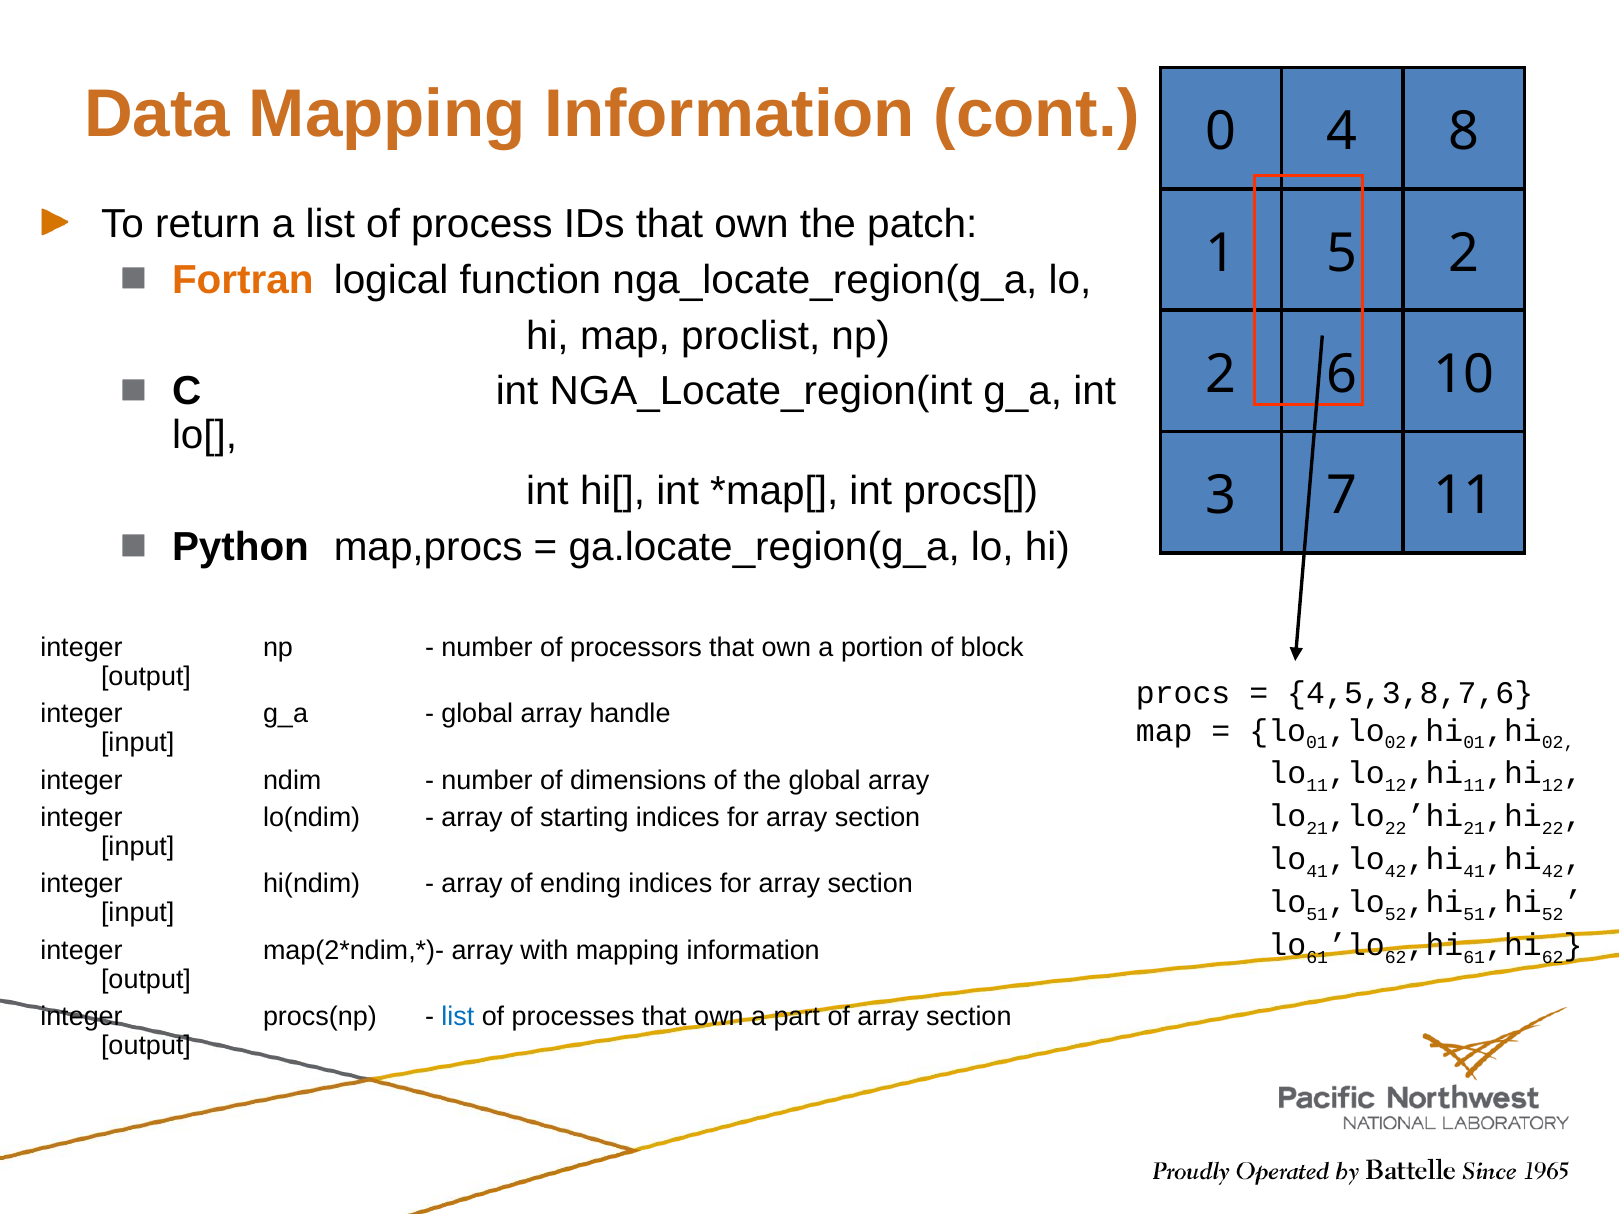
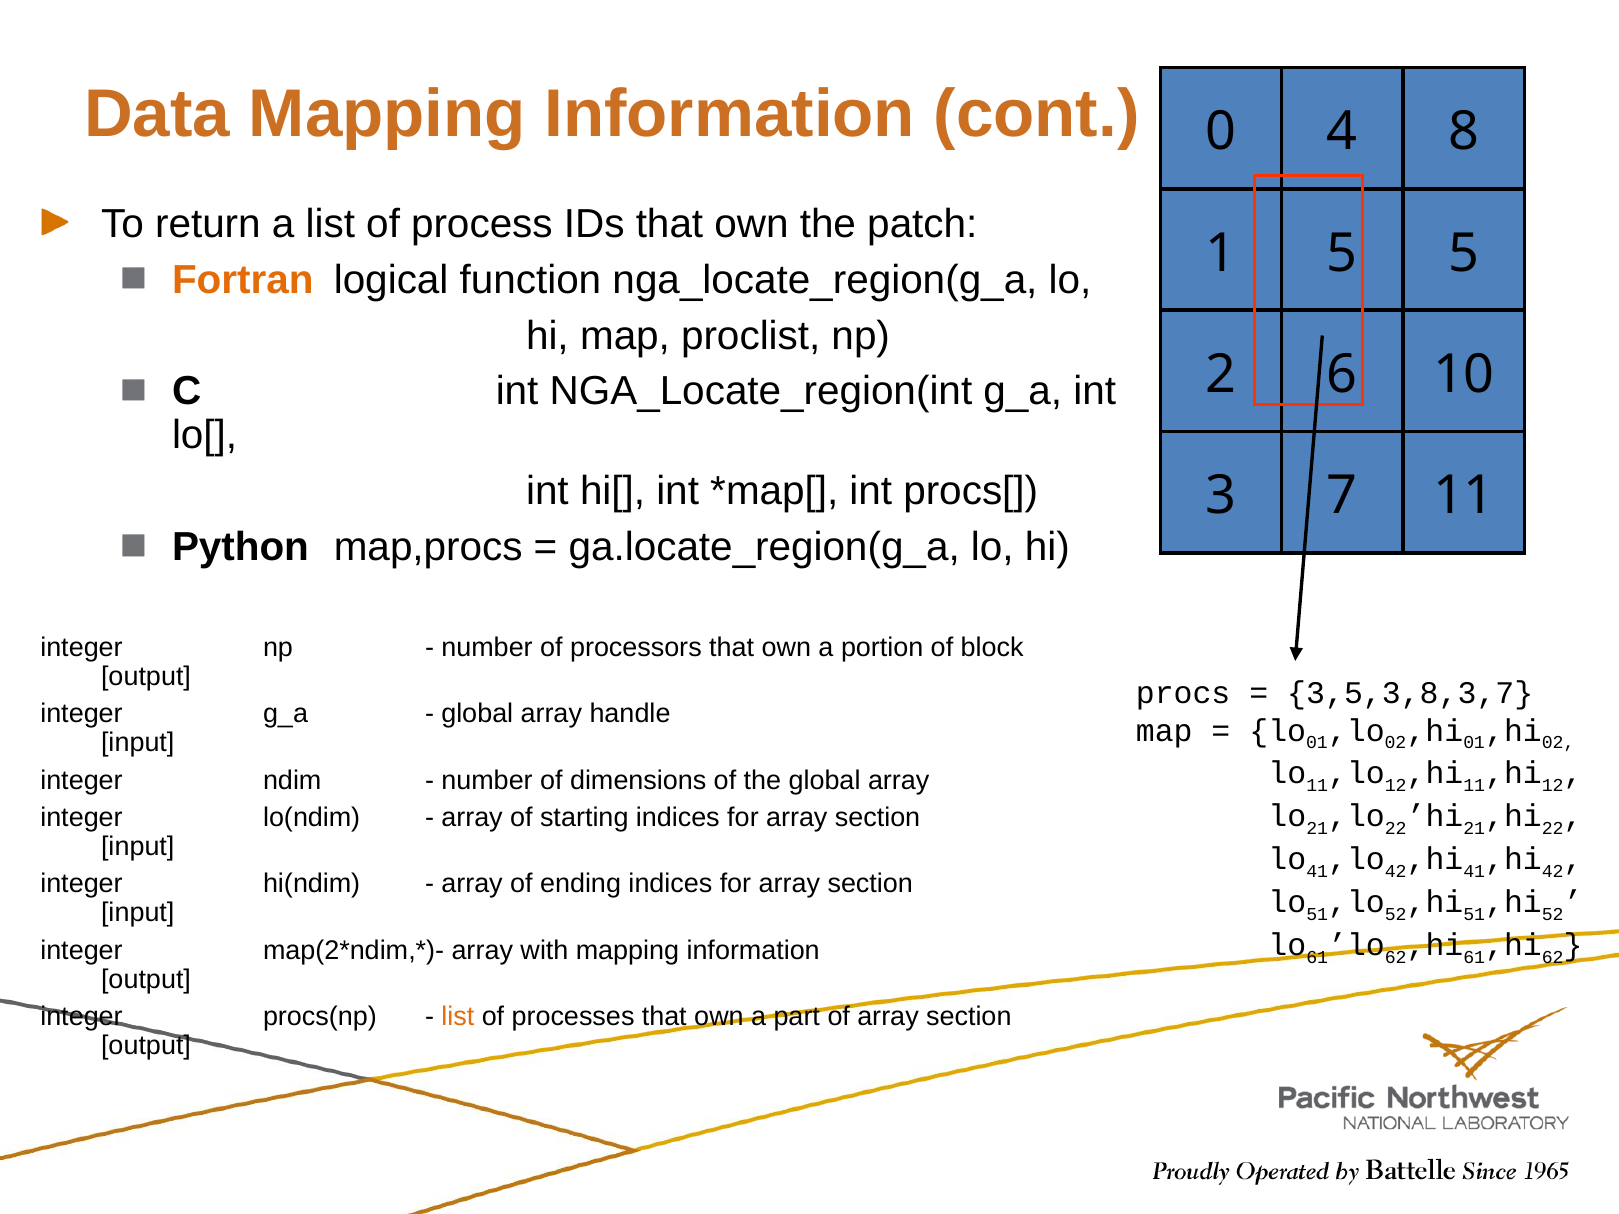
5 2: 2 -> 5 (1464, 253)
4,5,3,8,7,6: 4,5,3,8,7,6 -> 3,5,3,8,3,7 (1410, 693)
list colour: blue -> orange (458, 1017)
